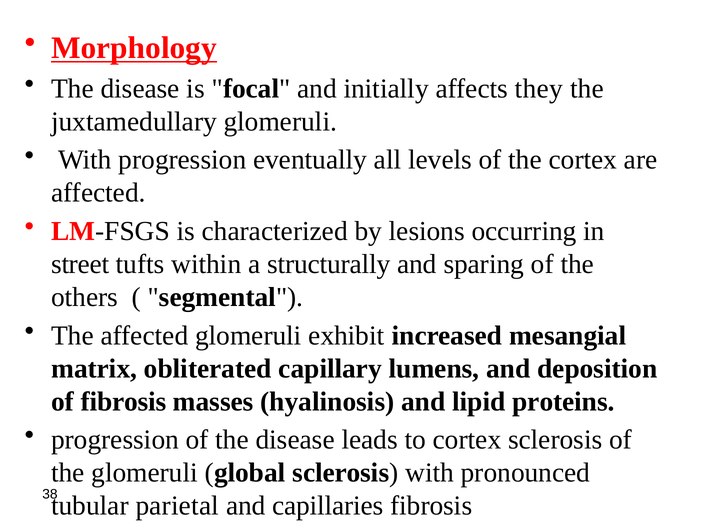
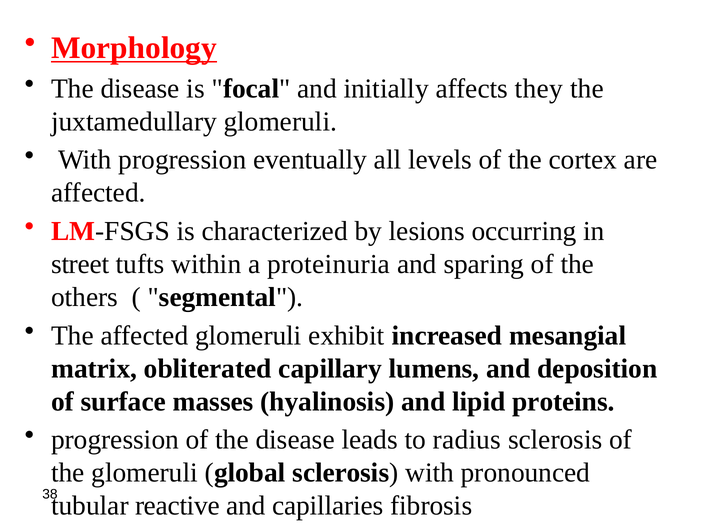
structurally: structurally -> proteinuria (329, 264)
of fibrosis: fibrosis -> surface (123, 402)
to cortex: cortex -> radius (467, 440)
parietal: parietal -> reactive (178, 506)
